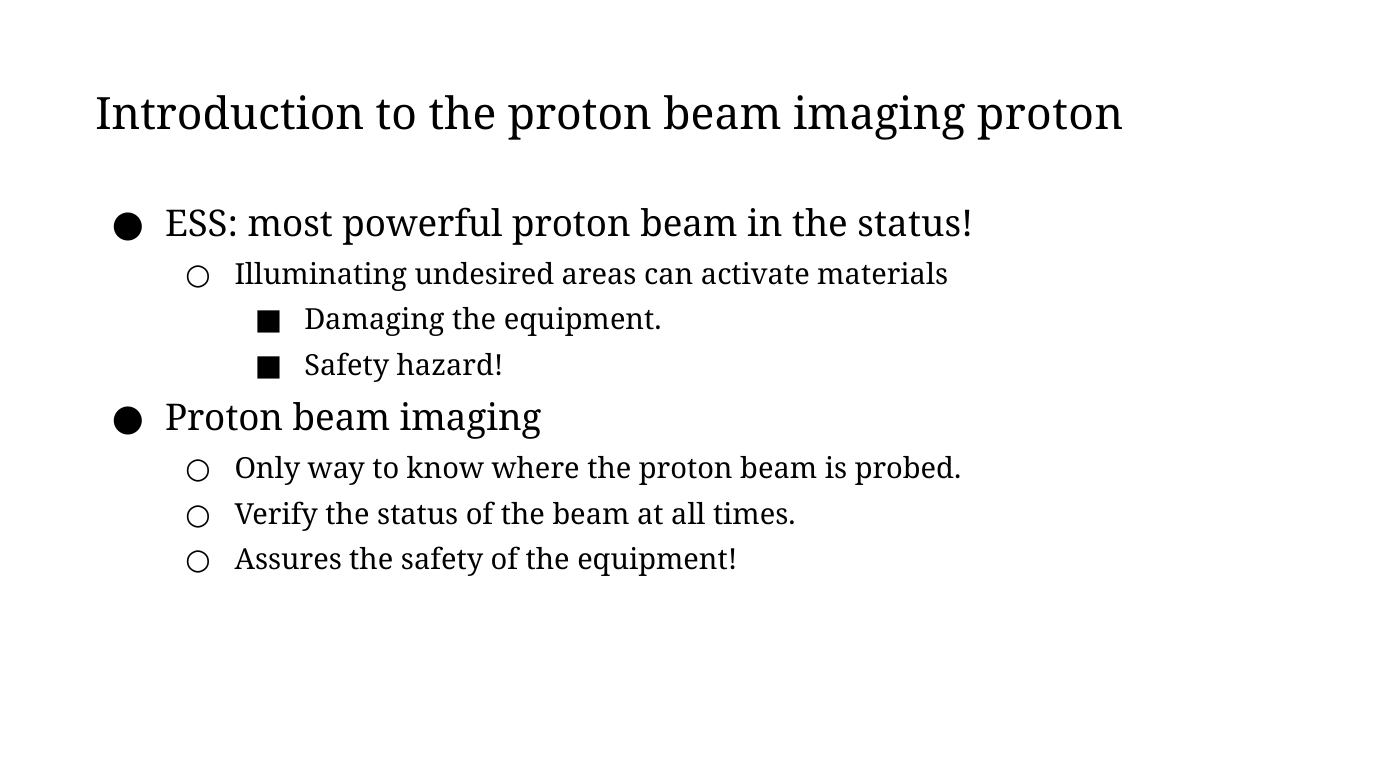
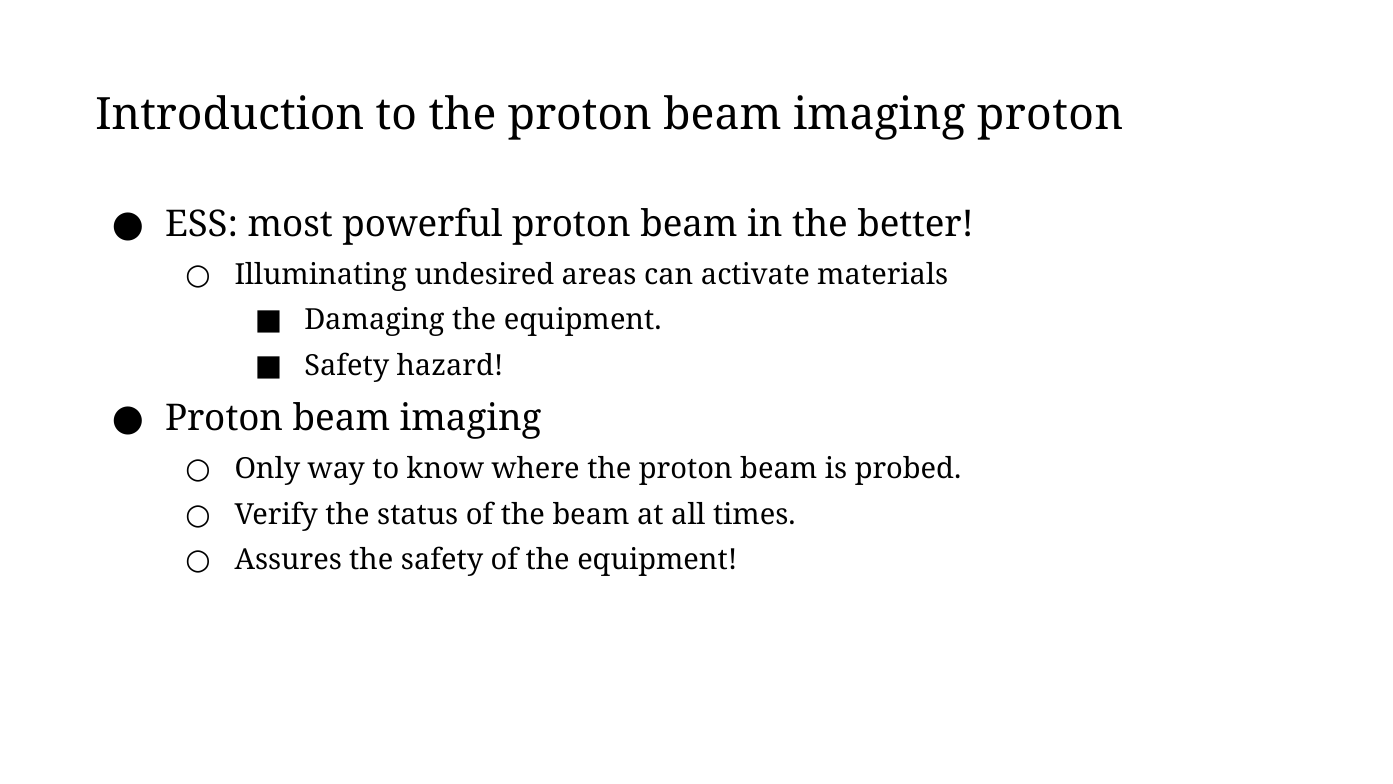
in the status: status -> better (916, 224)
